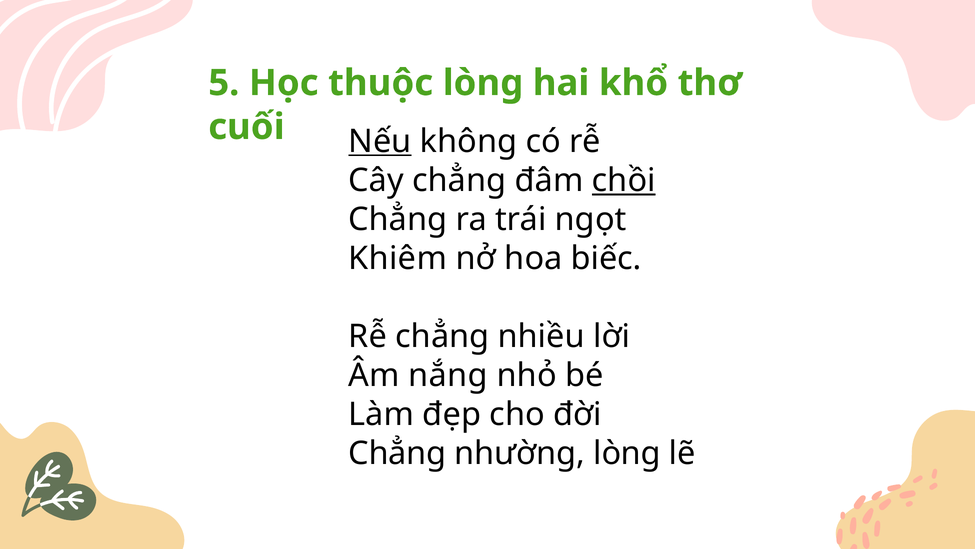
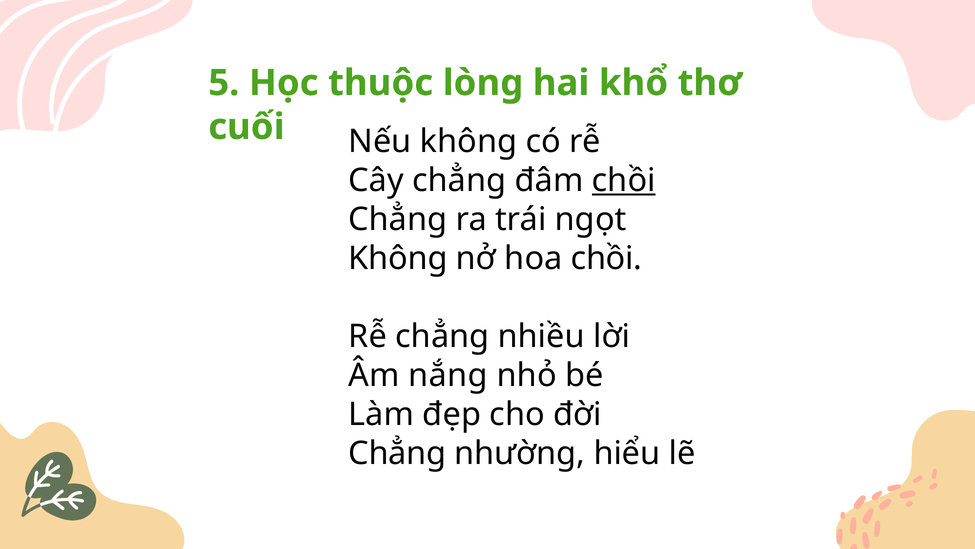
Nếu underline: present -> none (380, 141)
Khiêm: Khiêm -> Không (398, 258)
hoa biếc: biếc -> chồi (606, 258)
nhường lòng: lòng -> hiểu (627, 453)
